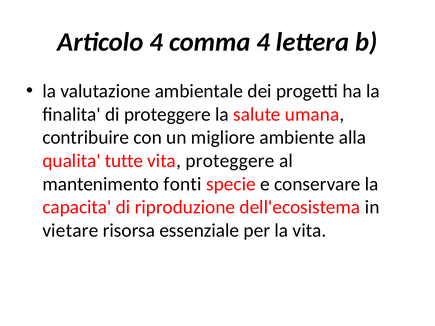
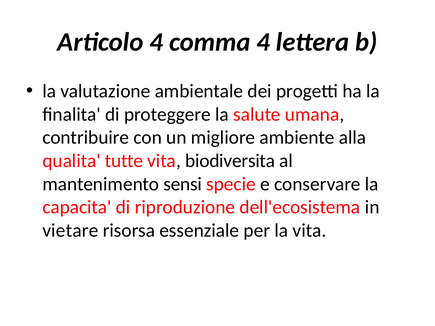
vita proteggere: proteggere -> biodiversita (230, 161)
fonti: fonti -> sensi (183, 184)
